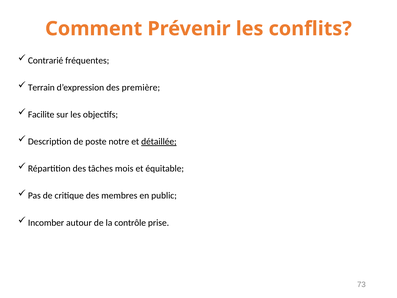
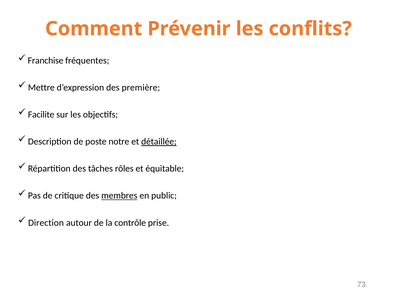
Contrarié: Contrarié -> Franchise (46, 60)
Terrain: Terrain -> Mettre (41, 87)
mois: mois -> rôles (124, 168)
membres underline: none -> present (119, 195)
Incomber: Incomber -> Direction (46, 222)
